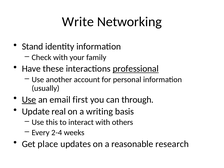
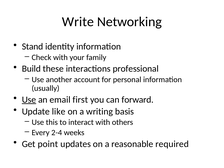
Have: Have -> Build (31, 69)
professional underline: present -> none (136, 69)
through: through -> forward (138, 100)
real: real -> like (59, 112)
place: place -> point (48, 144)
research: research -> required (172, 144)
